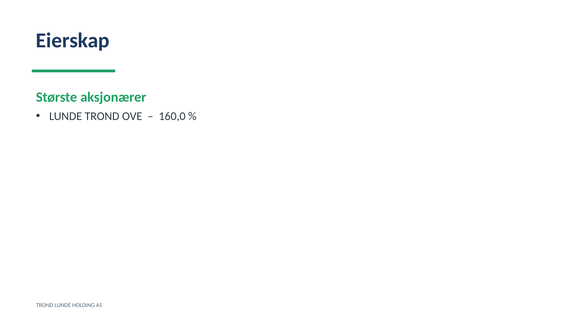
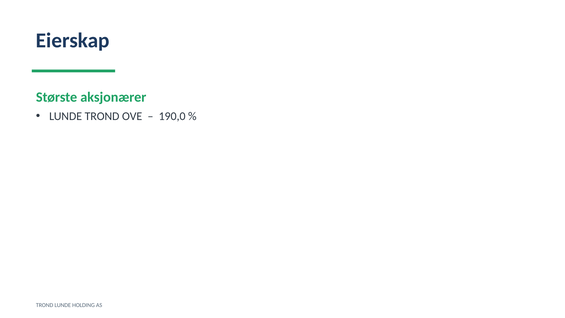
160,0: 160,0 -> 190,0 (172, 116)
